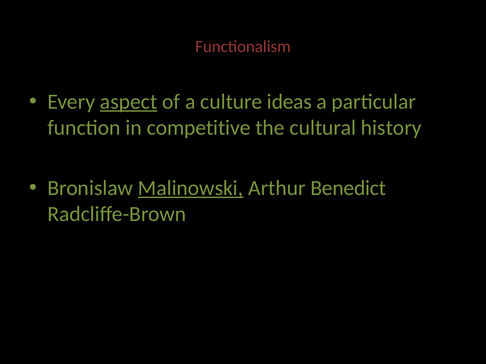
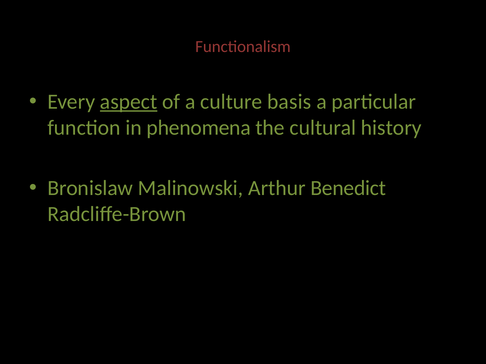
ideas: ideas -> basis (289, 102)
competitive: competitive -> phenomena (199, 128)
Malinowski underline: present -> none (191, 188)
